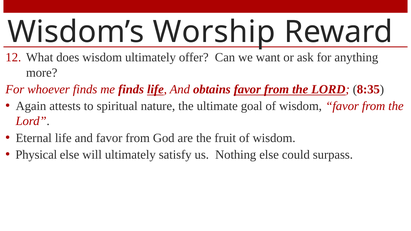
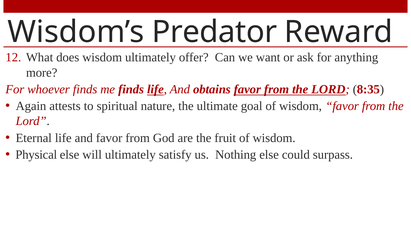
Worship: Worship -> Predator (214, 32)
